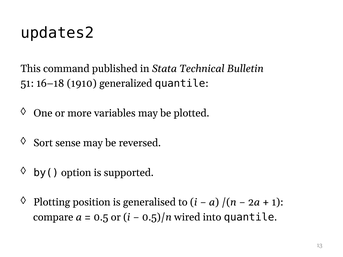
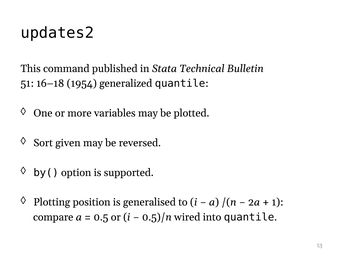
1910: 1910 -> 1954 (82, 84)
sense: sense -> given (68, 143)
